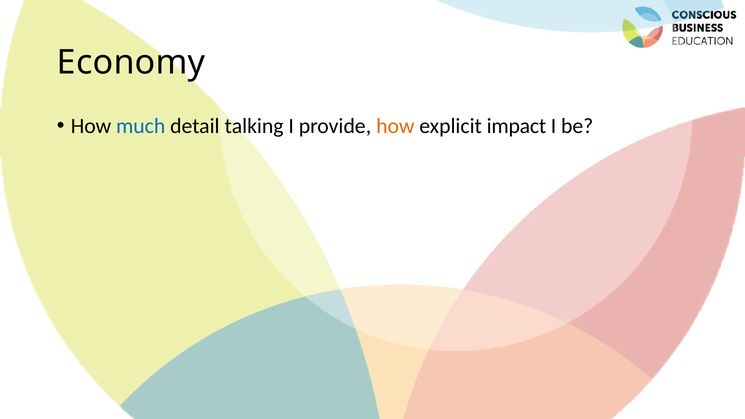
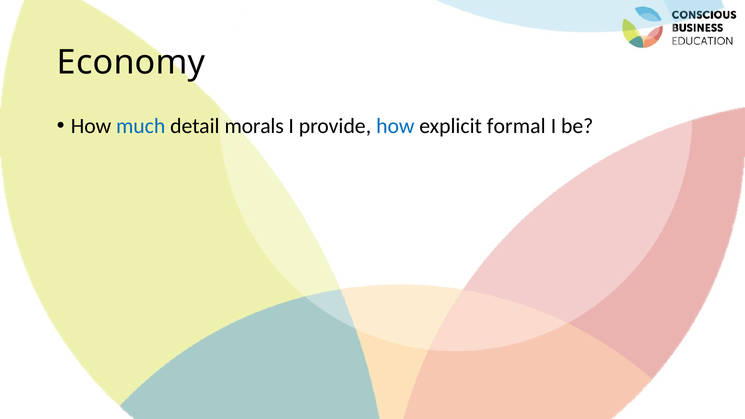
talking: talking -> morals (254, 126)
how colour: orange -> blue (395, 126)
impact: impact -> formal (516, 126)
